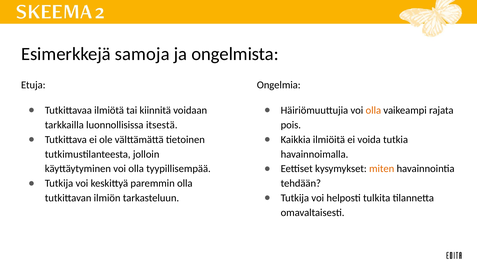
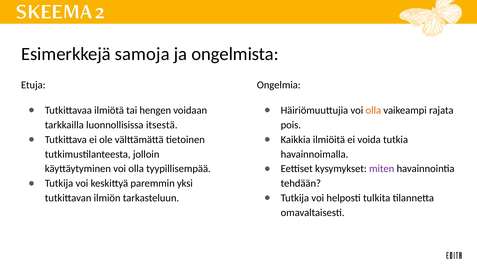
kiinnitä: kiinnitä -> hengen (155, 110)
miten colour: orange -> purple (382, 168)
paremmin olla: olla -> yksi (185, 183)
